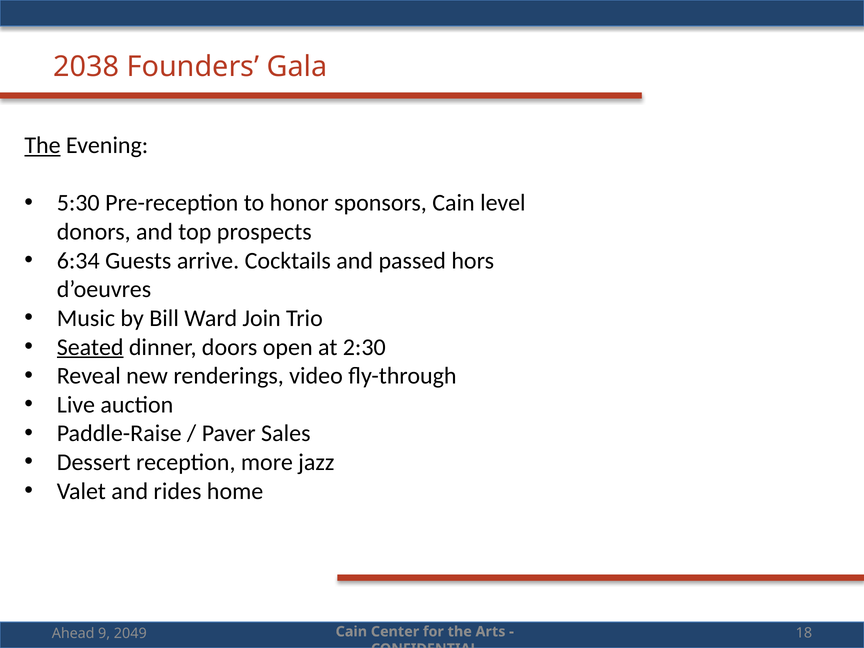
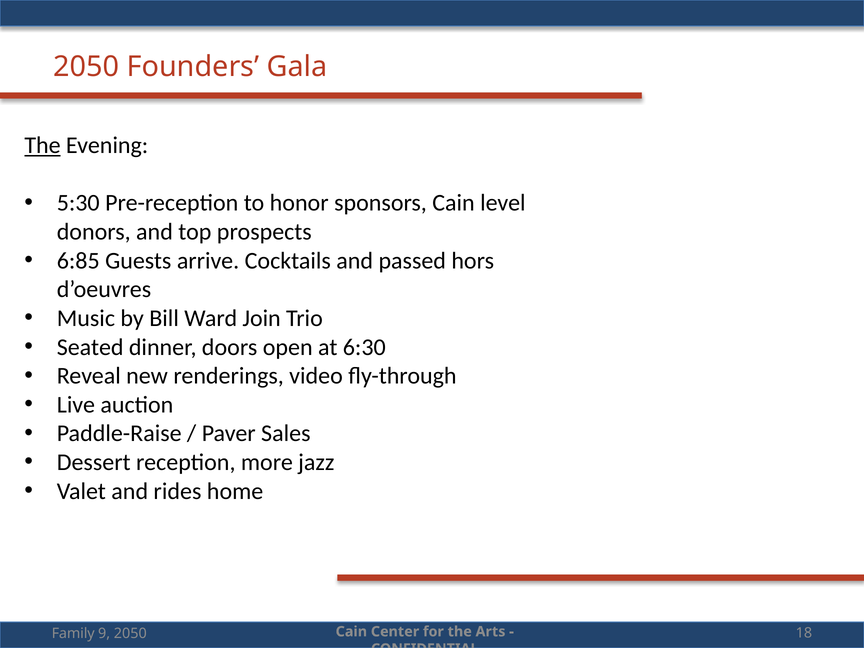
2038: 2038 -> 2050 (86, 67)
6:34: 6:34 -> 6:85 (78, 261)
Seated underline: present -> none (90, 347)
2:30: 2:30 -> 6:30 (364, 347)
Ahead: Ahead -> Family (73, 634)
9 2049: 2049 -> 2050 (130, 634)
